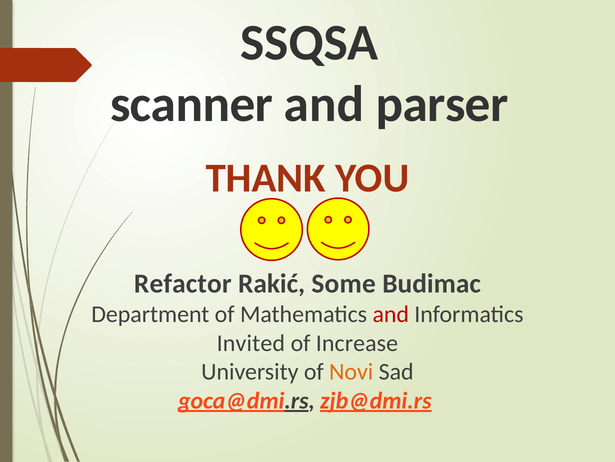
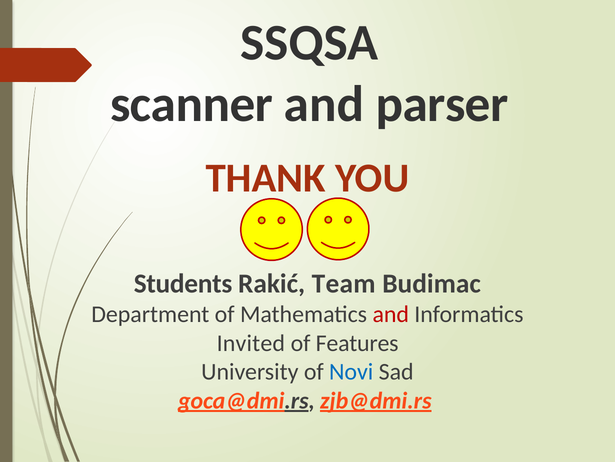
Refactor: Refactor -> Students (183, 283)
Some: Some -> Team (344, 283)
Increase: Increase -> Features (357, 343)
Novi colour: orange -> blue (351, 371)
